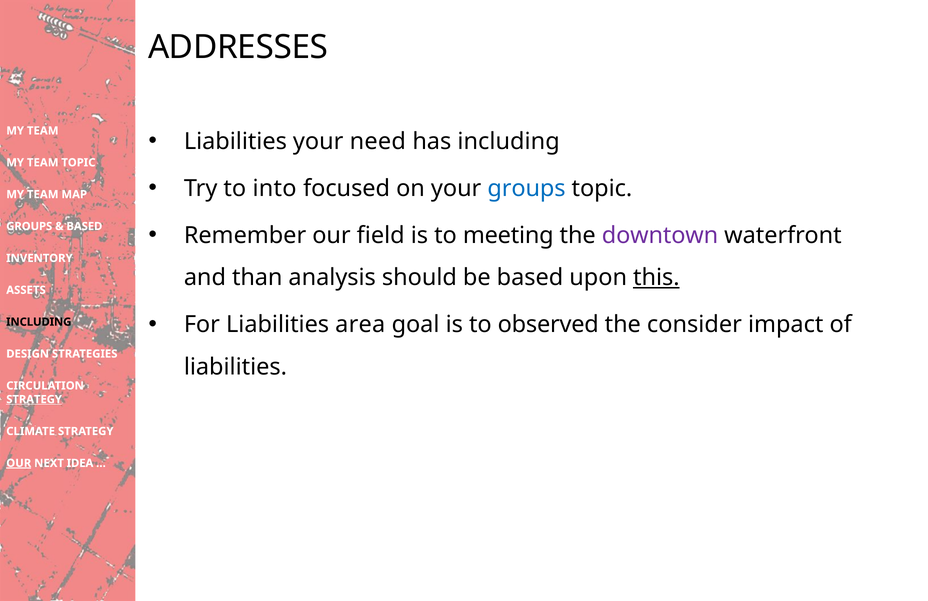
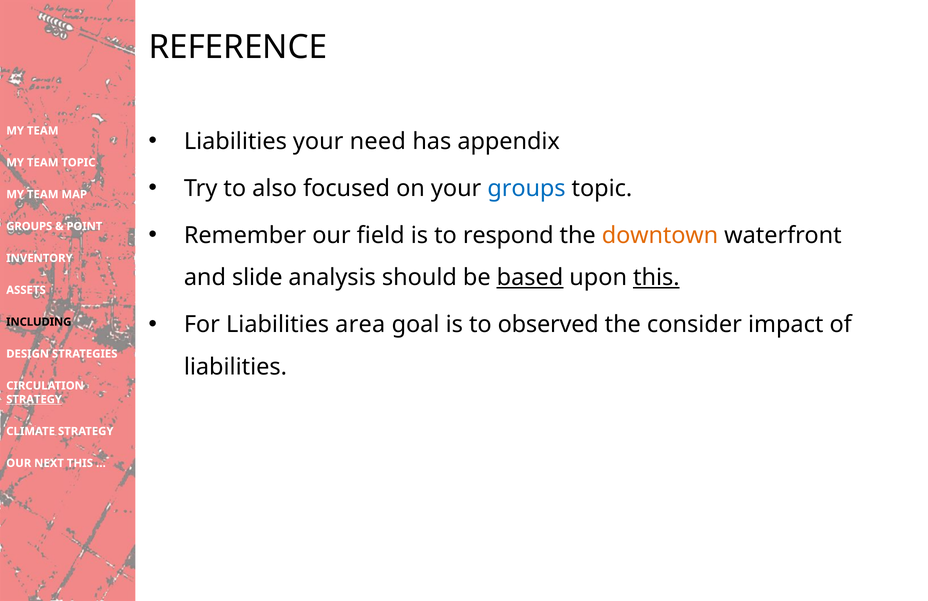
ADDRESSES: ADDRESSES -> REFERENCE (238, 47)
has including: including -> appendix (509, 141)
into: into -> also (275, 188)
meeting: meeting -> respond (508, 235)
downtown colour: purple -> orange (660, 235)
BASED: BASED -> POINT (84, 226)
than: than -> slide (257, 277)
based underline: none -> present (530, 277)
OUR underline: present -> none (19, 463)
NEXT IDEA: IDEA -> THIS (80, 463)
